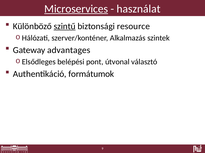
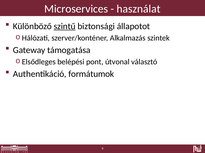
Microservices underline: present -> none (76, 9)
resource: resource -> állapotot (133, 26)
advantages: advantages -> támogatása (69, 50)
